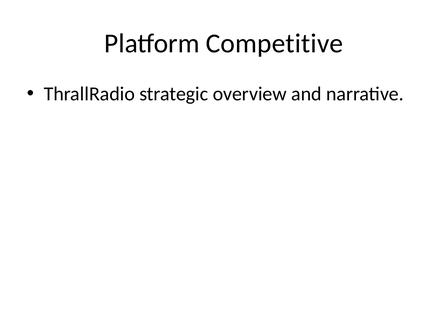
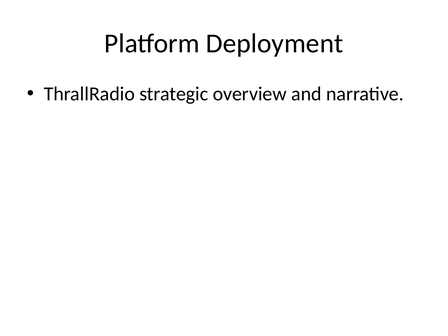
Competitive: Competitive -> Deployment (275, 43)
